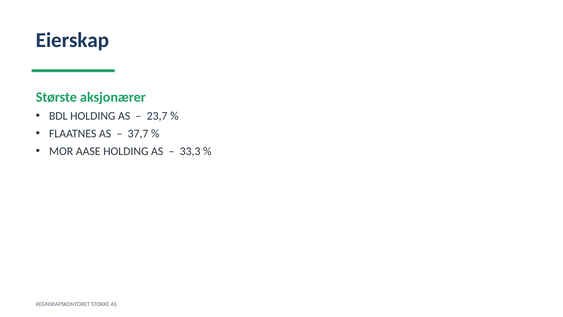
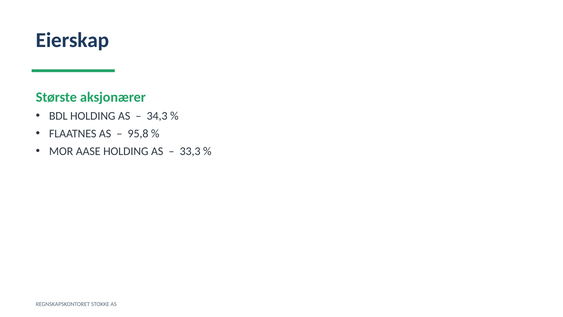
23,7: 23,7 -> 34,3 (157, 116)
37,7: 37,7 -> 95,8 (138, 133)
